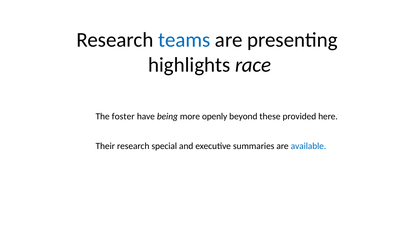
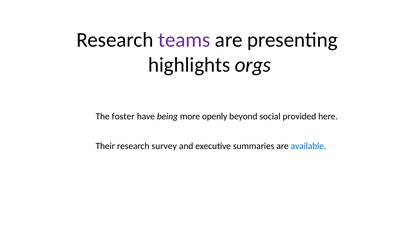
teams colour: blue -> purple (184, 40)
race: race -> orgs (253, 65)
these: these -> social (270, 116)
special: special -> survey (164, 146)
